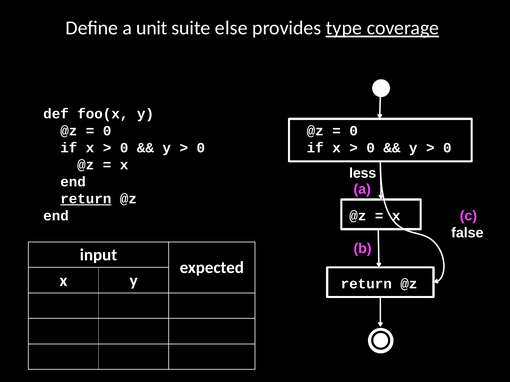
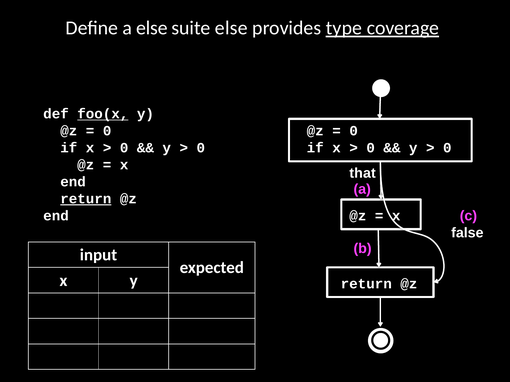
a unit: unit -> else (152, 28)
foo(x underline: none -> present (103, 114)
less: less -> that (363, 174)
